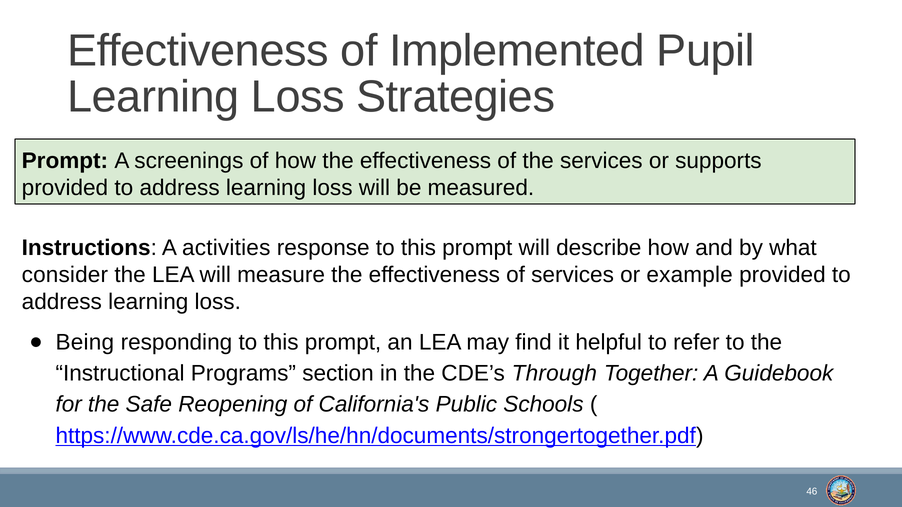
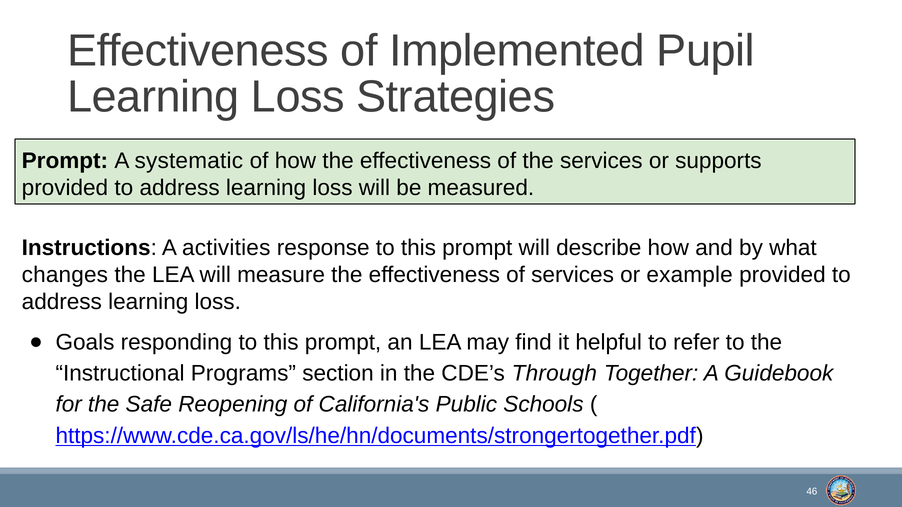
screenings: screenings -> systematic (189, 161)
consider: consider -> changes (65, 275)
Being: Being -> Goals (85, 343)
